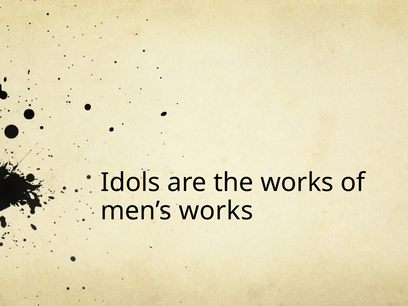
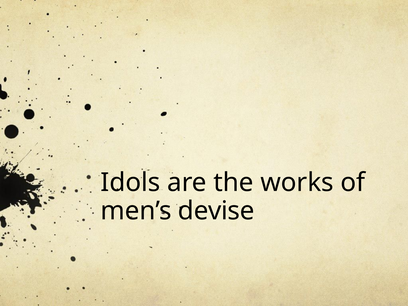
men’s works: works -> devise (216, 211)
